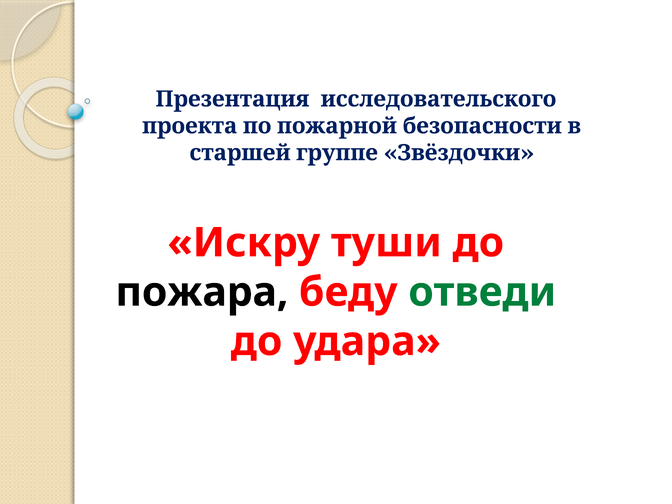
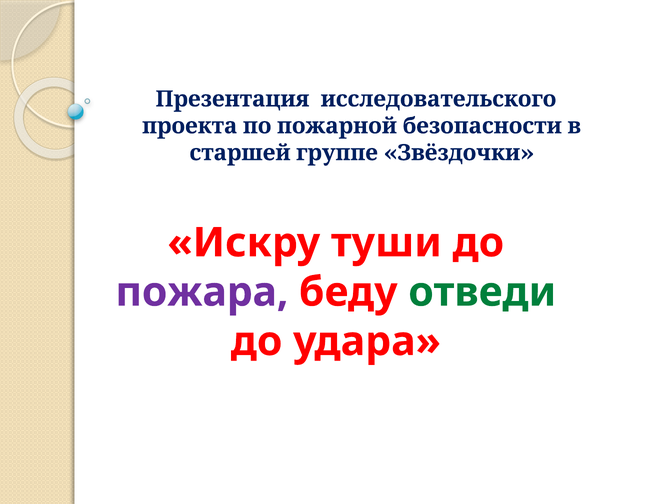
пожара colour: black -> purple (202, 292)
